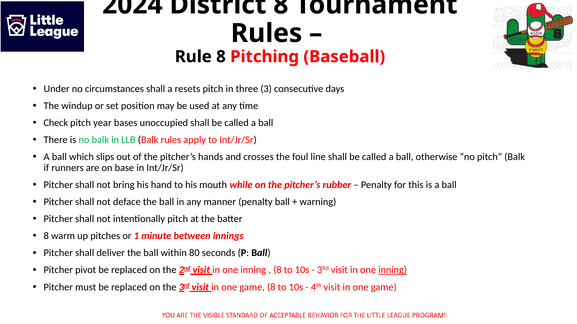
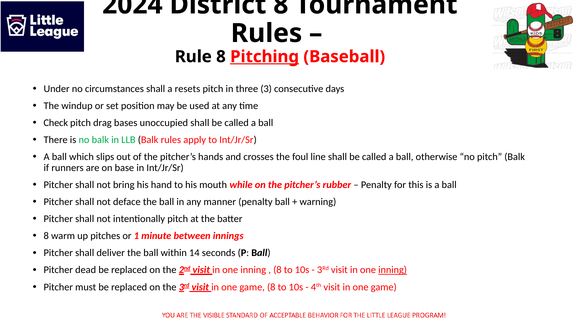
Pitching underline: none -> present (265, 57)
year: year -> drag (102, 123)
80: 80 -> 14 (194, 253)
pivot: pivot -> dead (86, 270)
